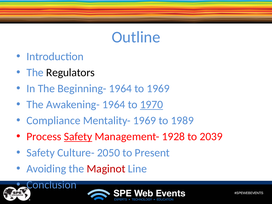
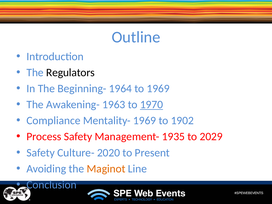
Awakening- 1964: 1964 -> 1963 (114, 105)
1989: 1989 -> 1902 (182, 121)
Safety underline: present -> none (78, 137)
1928: 1928 -> 1935 (173, 137)
2039: 2039 -> 2029 (211, 137)
2050: 2050 -> 2020 (109, 153)
Maginot colour: red -> orange (106, 169)
